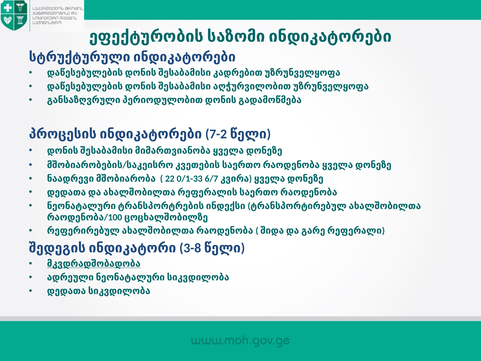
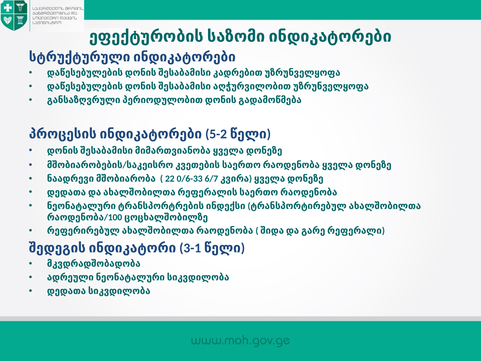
7-2: 7-2 -> 5-2 (216, 134)
0/1-33: 0/1-33 -> 0/6-33 (190, 179)
3-8: 3-8 -> 3-1 (190, 248)
მკვდრადშობადობა underline: present -> none (94, 264)
